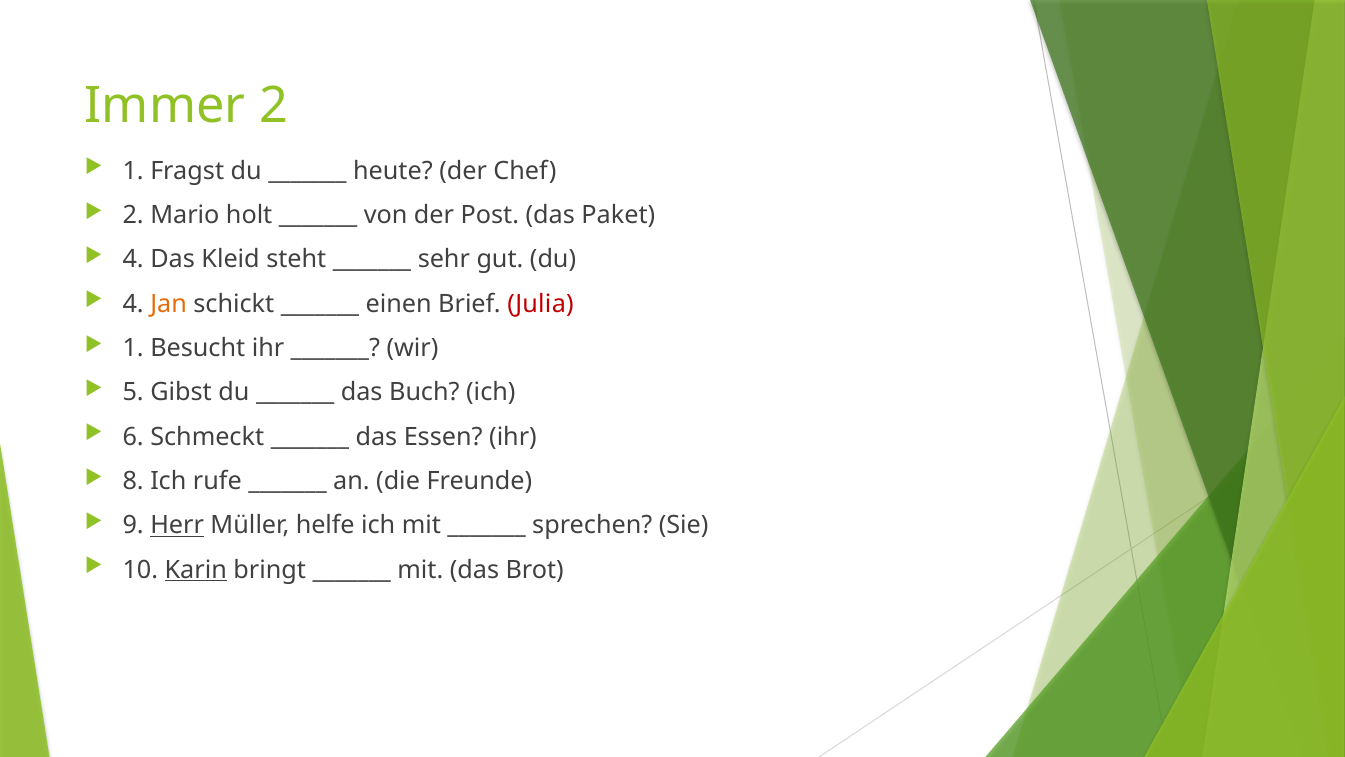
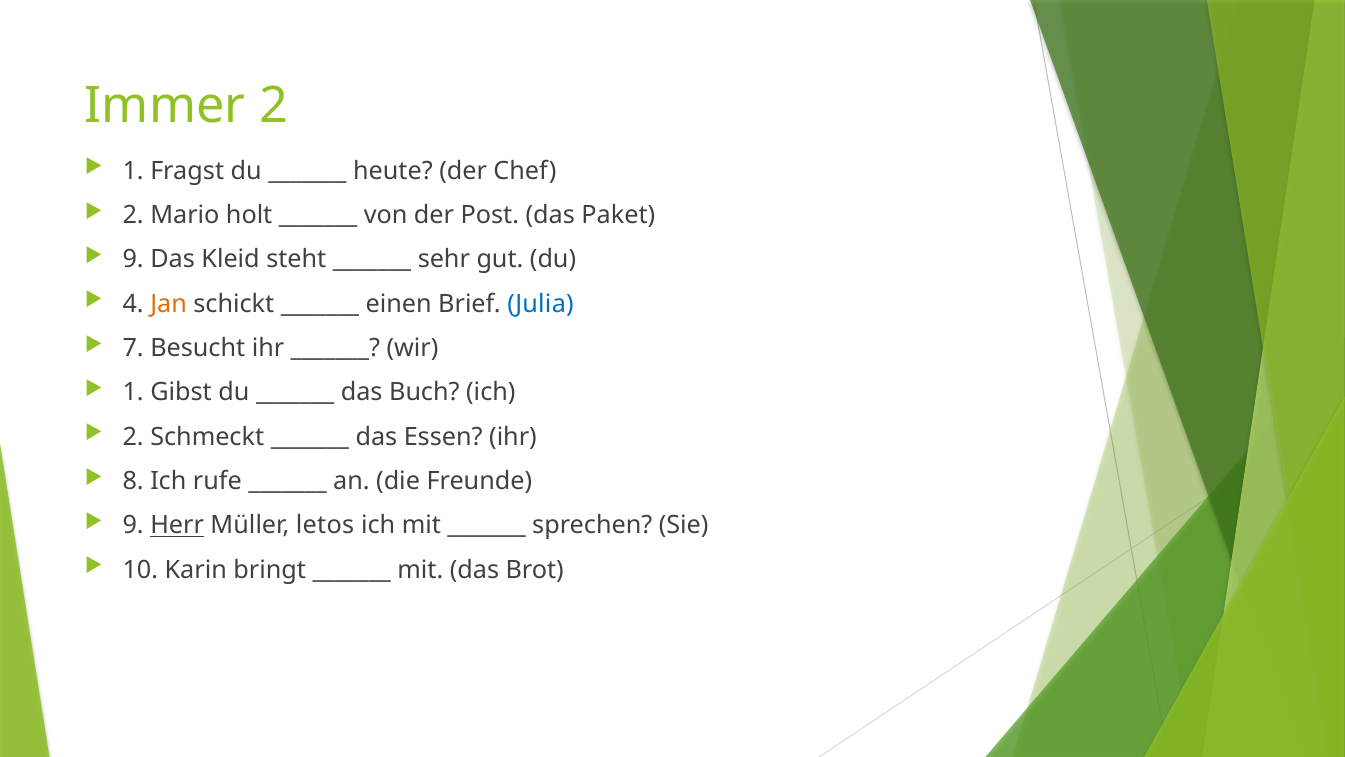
4: 4 -> 9 (133, 259)
Julia colour: red -> blue (541, 304)
1: 1 -> 7 (133, 348)
5: 5 -> 1 (133, 392)
6: 6 -> 2 (133, 437)
helfe: helfe -> letos (325, 525)
Karin underline: present -> none (196, 569)
